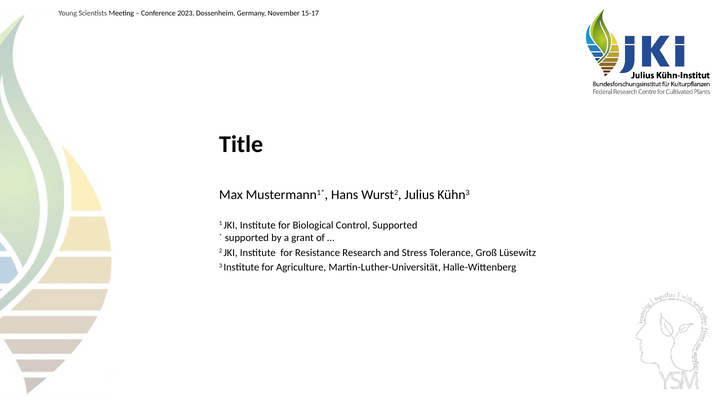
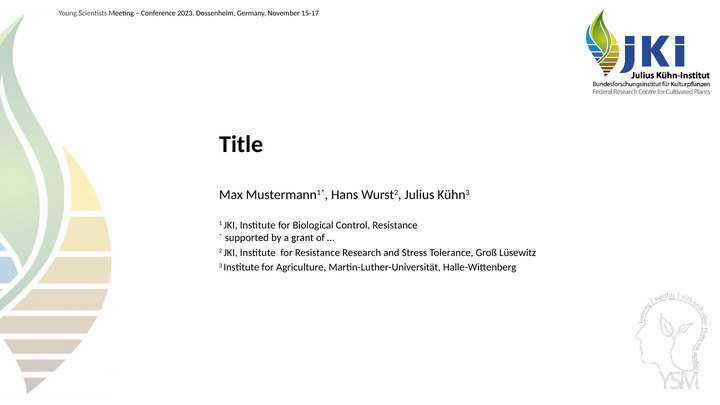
Control Supported: Supported -> Resistance (395, 225)
